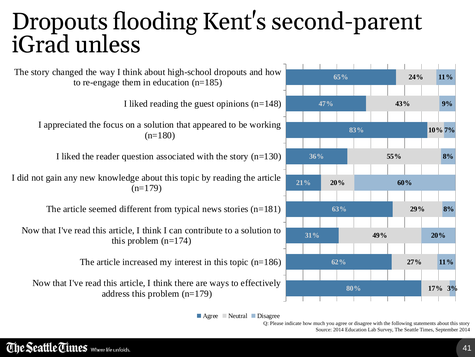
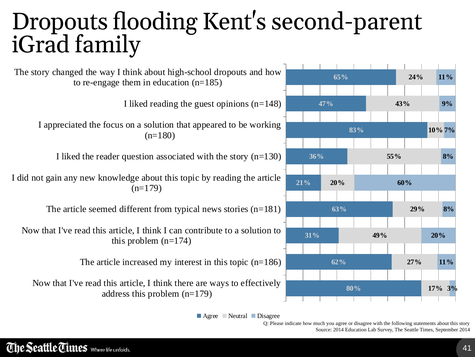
unless: unless -> family (108, 45)
